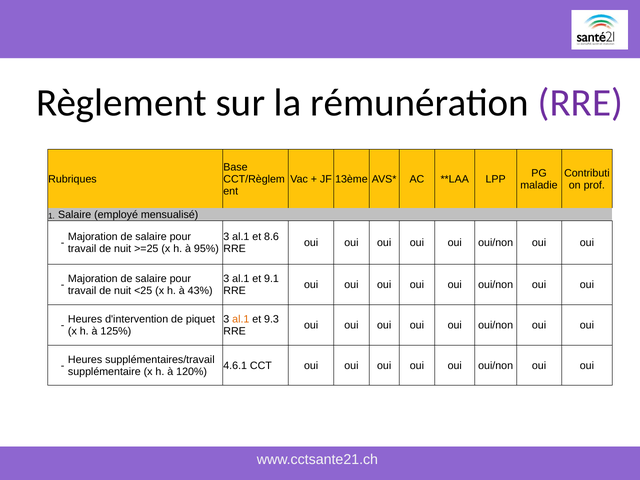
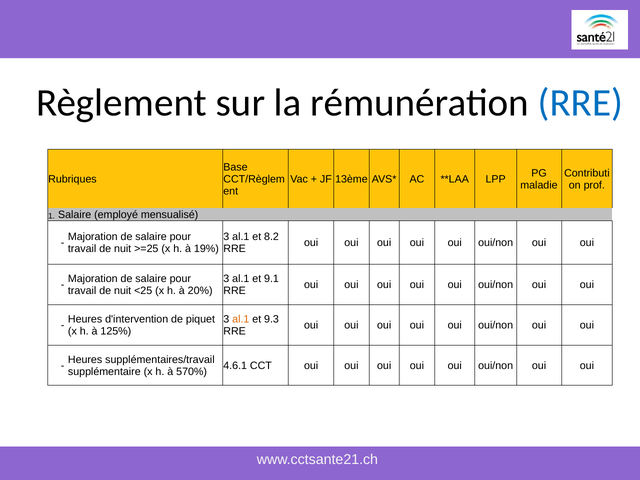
RRE colour: purple -> blue (580, 103)
8.6: 8.6 -> 8.2 (272, 237)
95%: 95% -> 19% (206, 249)
43%: 43% -> 20% (200, 291)
120%: 120% -> 570% (192, 372)
